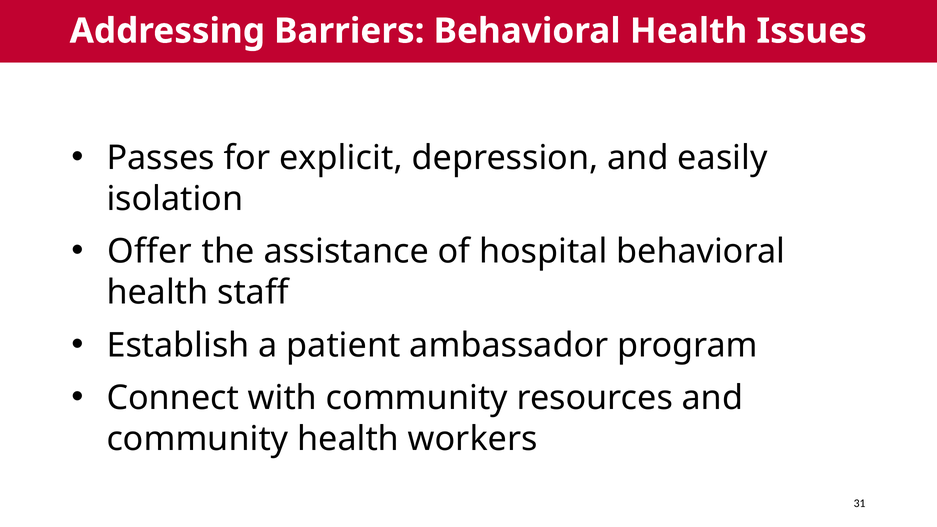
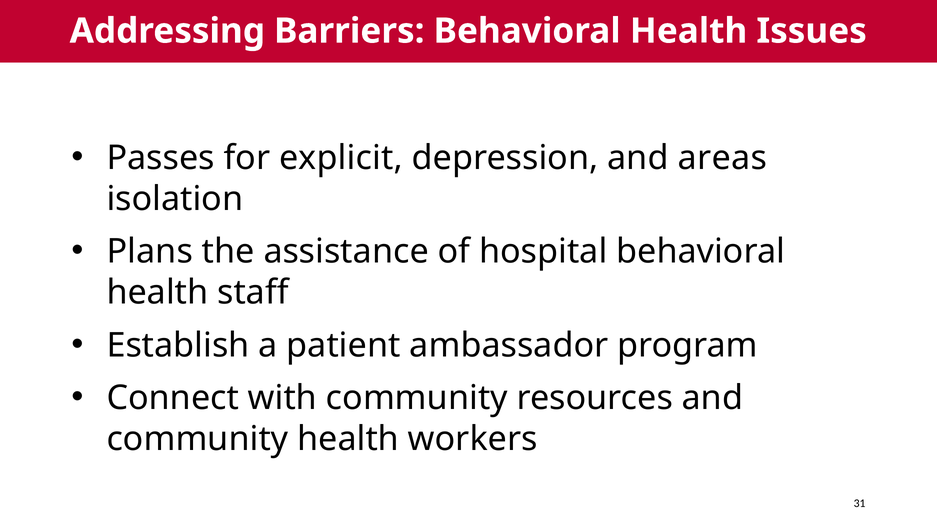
easily: easily -> areas (722, 158)
Offer: Offer -> Plans (150, 252)
